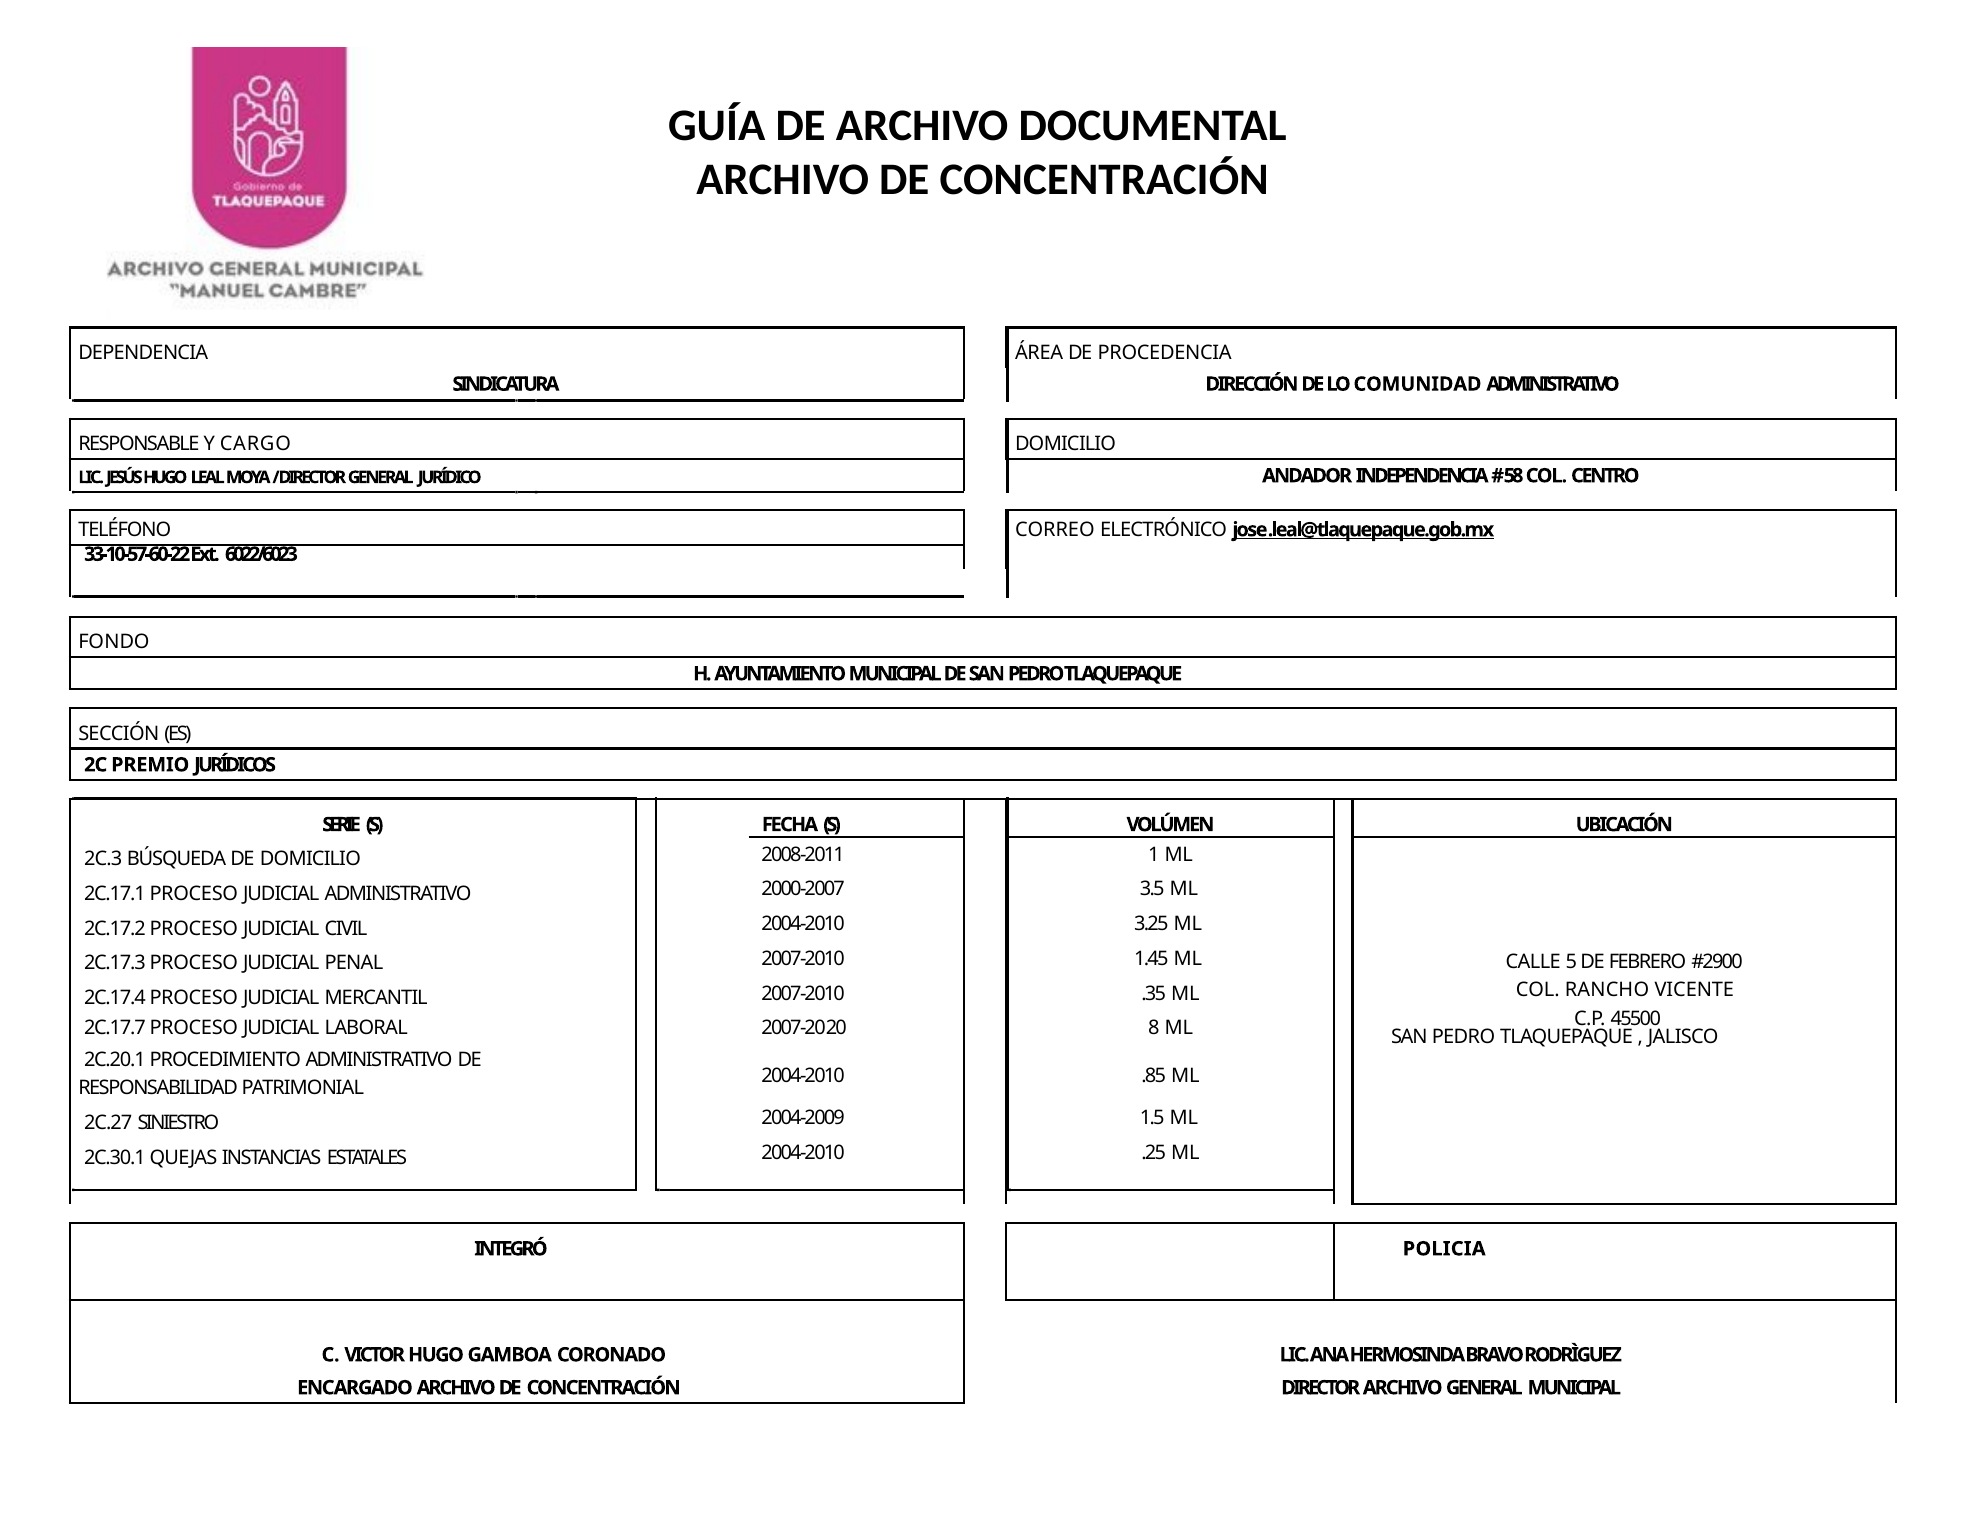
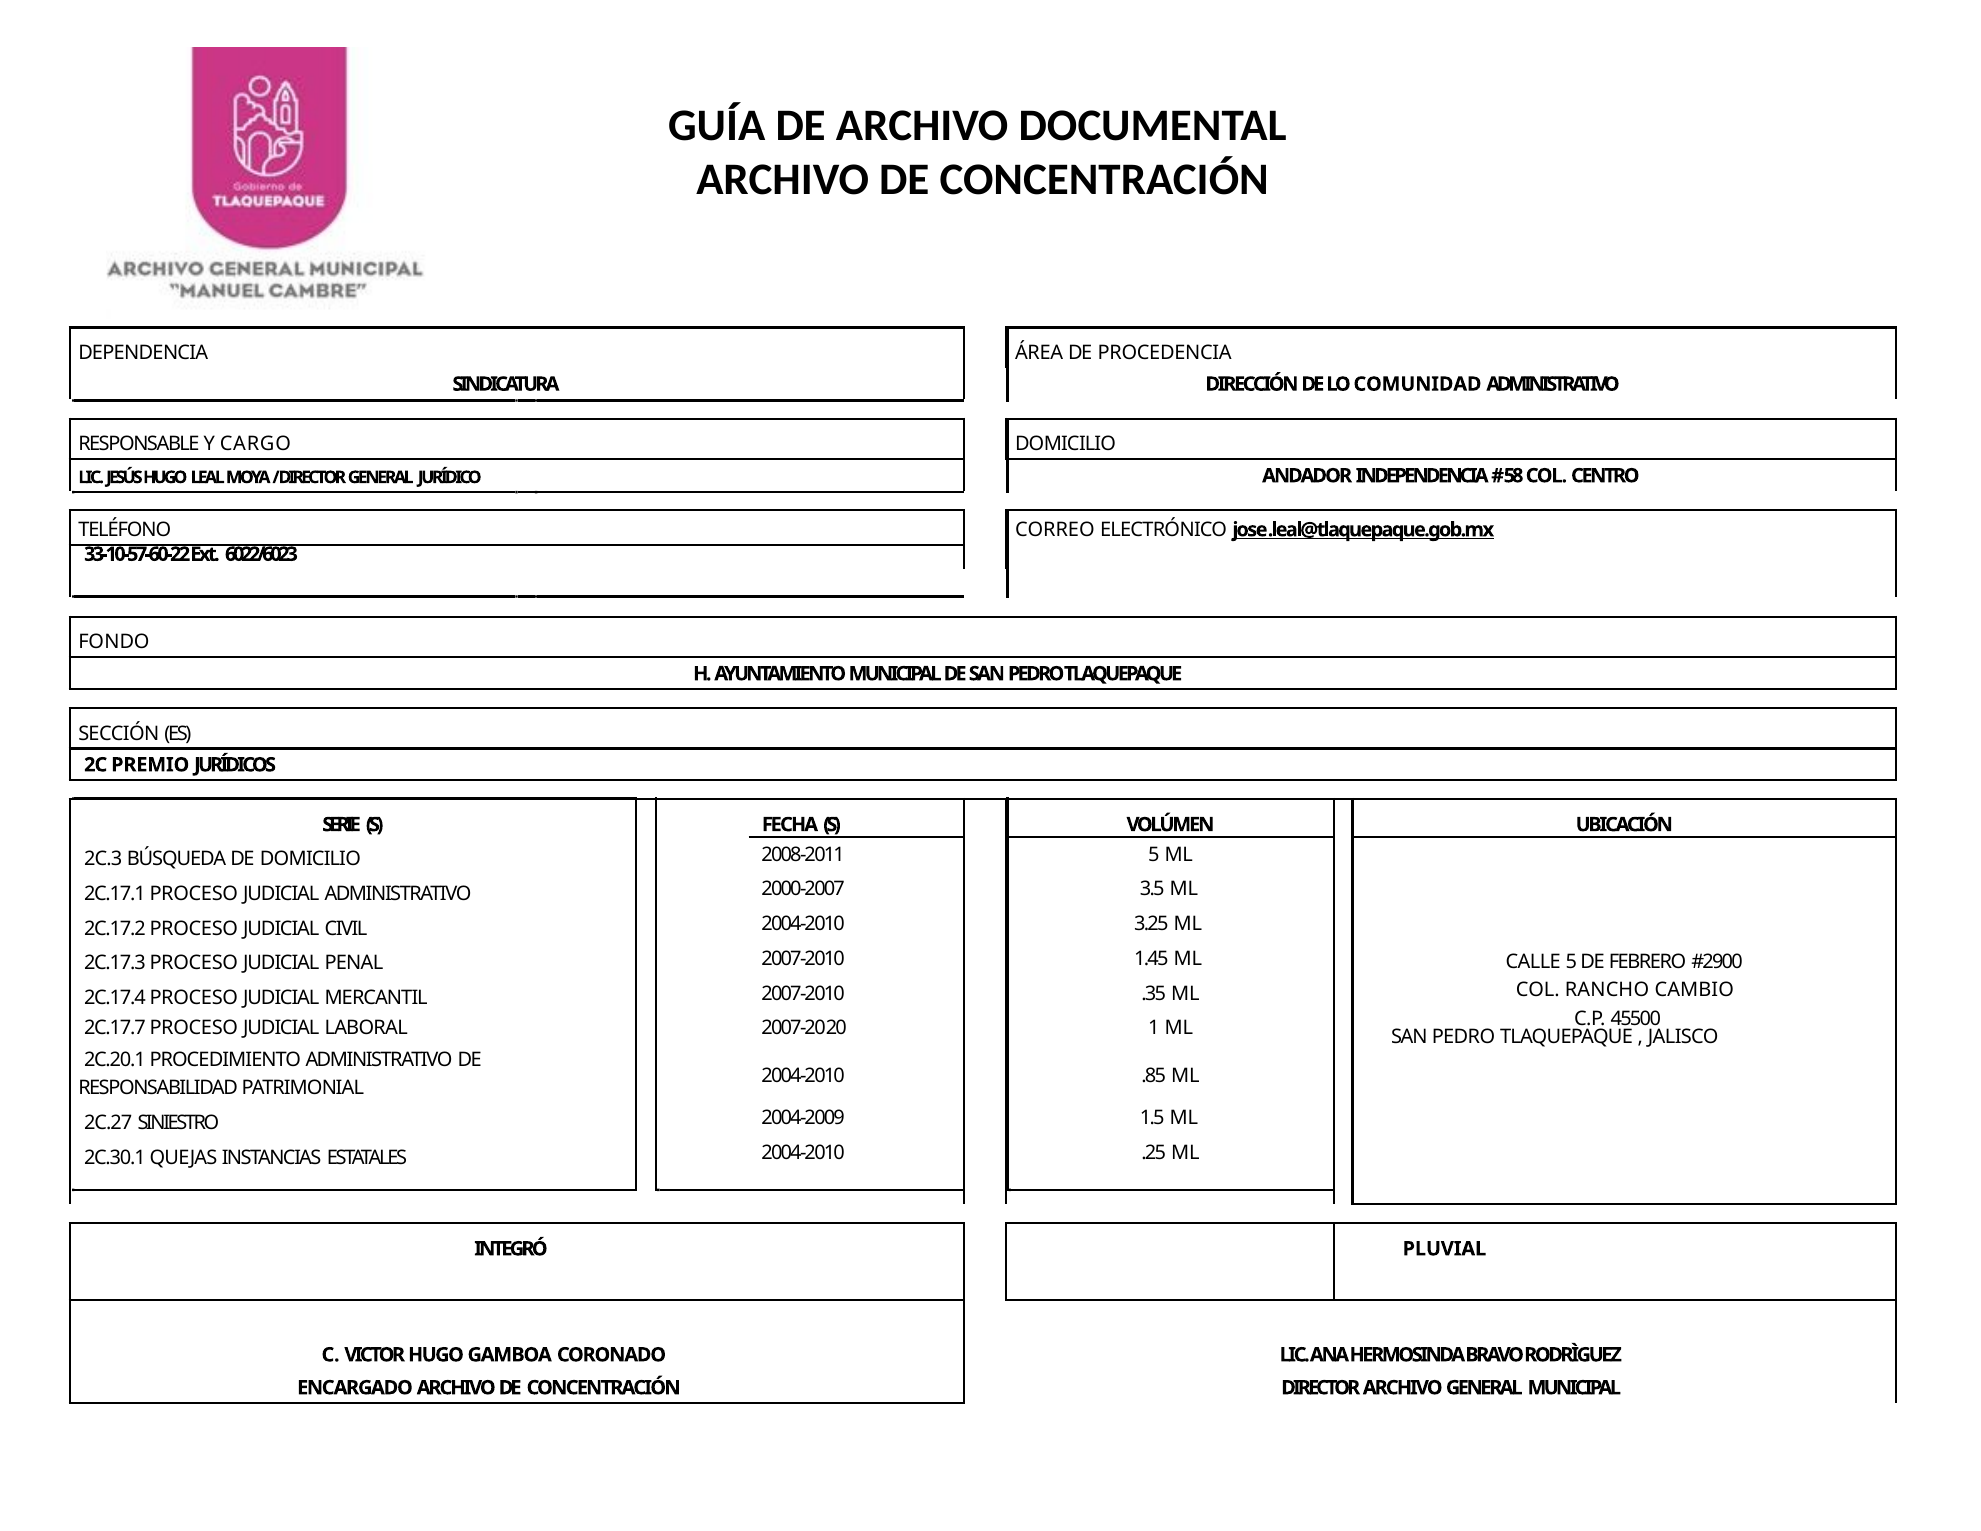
2008-2011 1: 1 -> 5 (1154, 855)
VICENTE: VICENTE -> CAMBIO (1694, 990)
8: 8 -> 1 (1154, 1028)
POLICIA: POLICIA -> PLUVIAL (1444, 1249)
